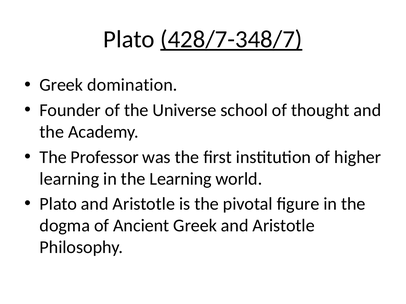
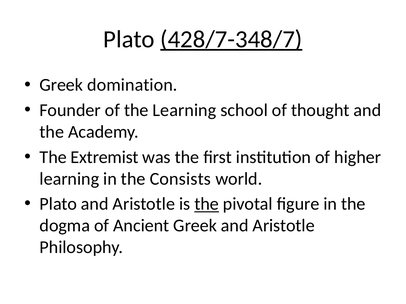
the Universe: Universe -> Learning (184, 110)
Professor: Professor -> Extremist (105, 157)
the Learning: Learning -> Consists (180, 179)
the underline: none -> present (207, 204)
